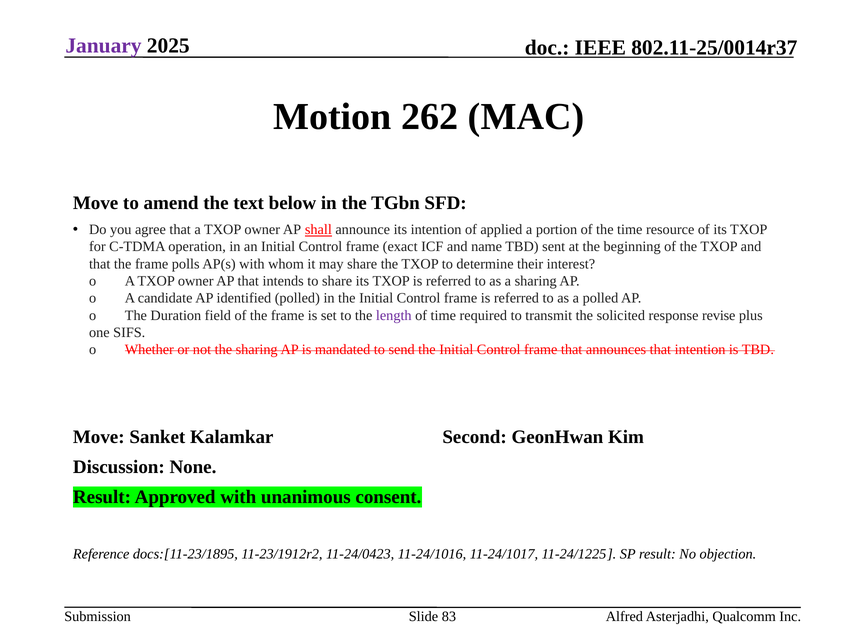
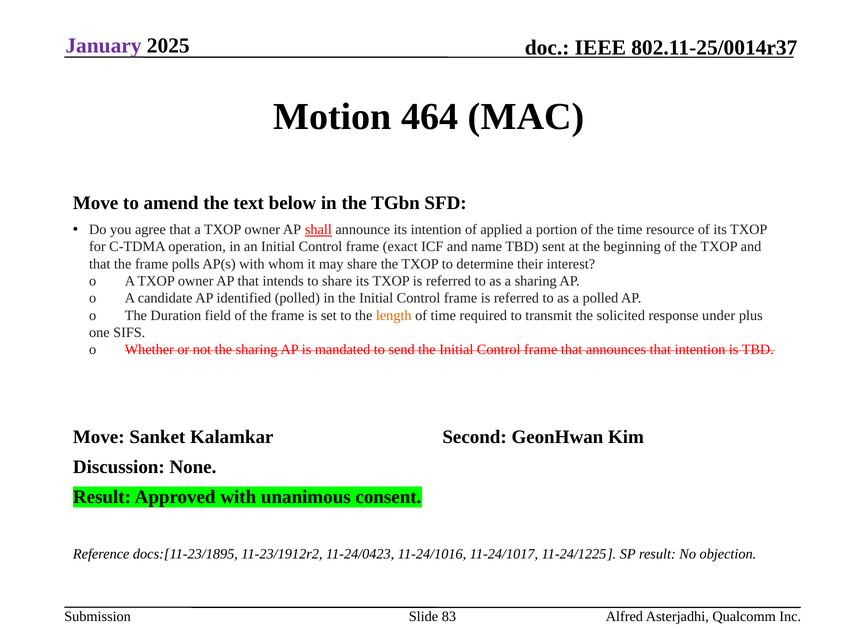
262: 262 -> 464 (430, 117)
length colour: purple -> orange (394, 316)
revise: revise -> under (719, 316)
